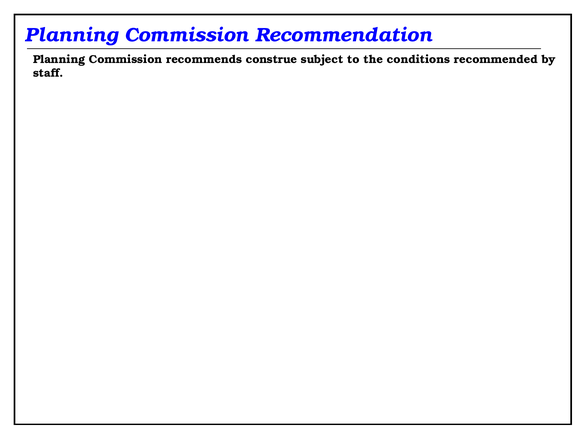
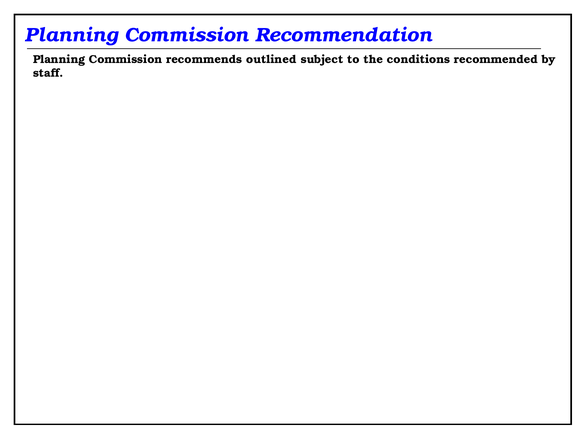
construe: construe -> outlined (271, 59)
